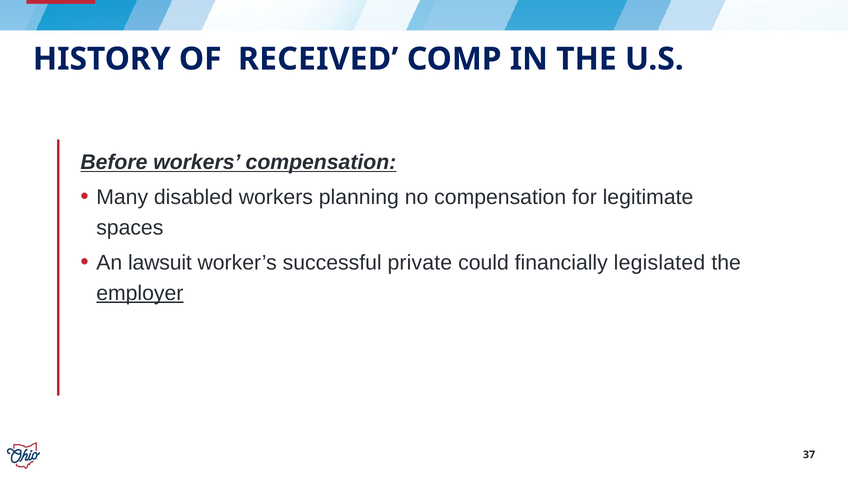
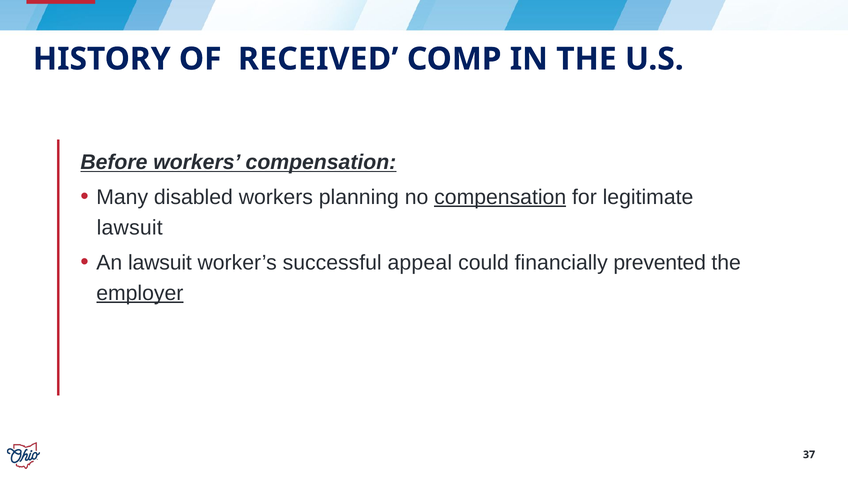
compensation underline: none -> present (500, 197)
spaces: spaces -> lawsuit (130, 228)
private: private -> appeal (420, 263)
legislated: legislated -> prevented (660, 263)
